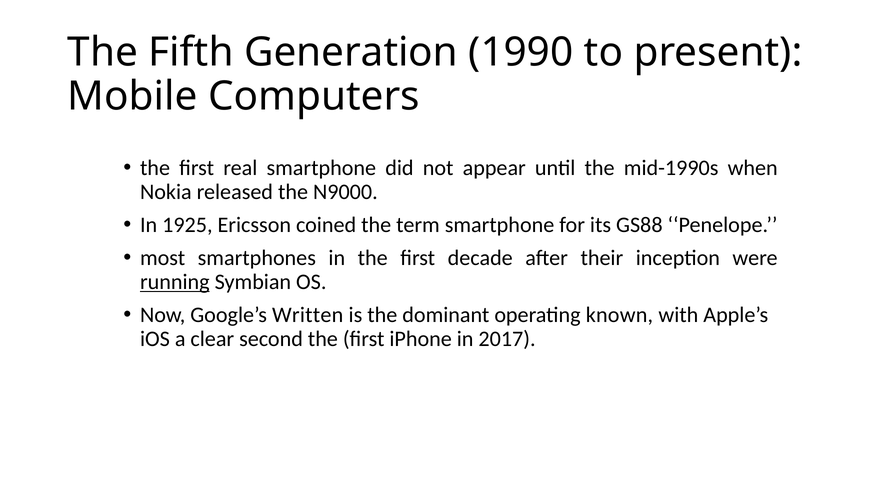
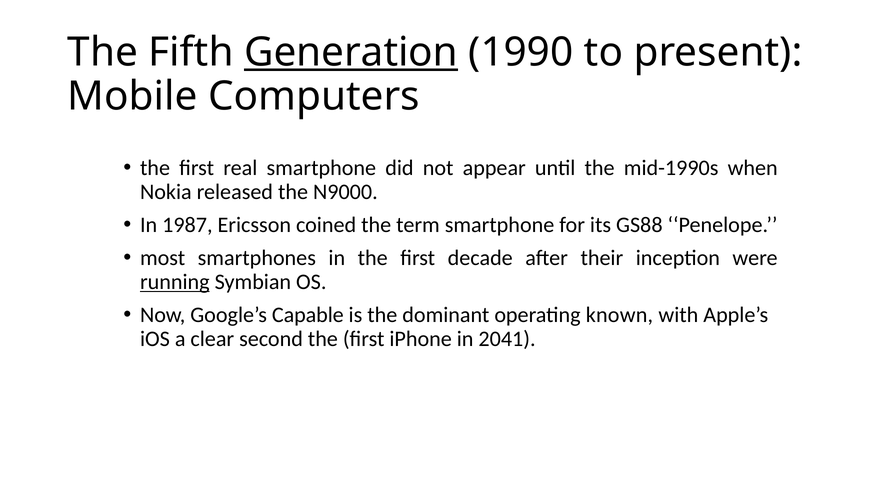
Generation underline: none -> present (351, 52)
1925: 1925 -> 1987 (187, 225)
Written: Written -> Capable (308, 315)
2017: 2017 -> 2041 (507, 339)
